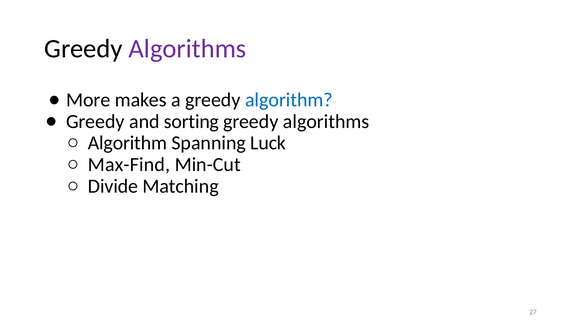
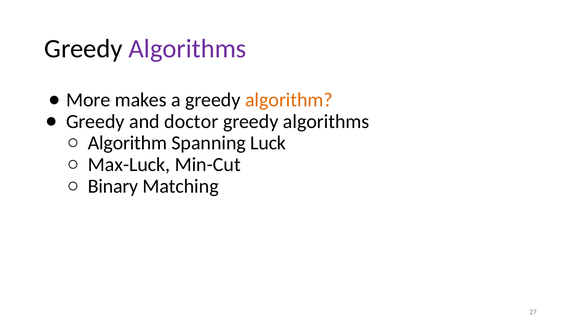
algorithm colour: blue -> orange (289, 100)
sorting: sorting -> doctor (191, 121)
Max-Find: Max-Find -> Max-Luck (129, 165)
Divide: Divide -> Binary (113, 186)
